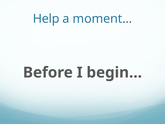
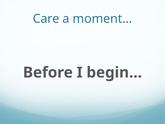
Help: Help -> Care (46, 19)
